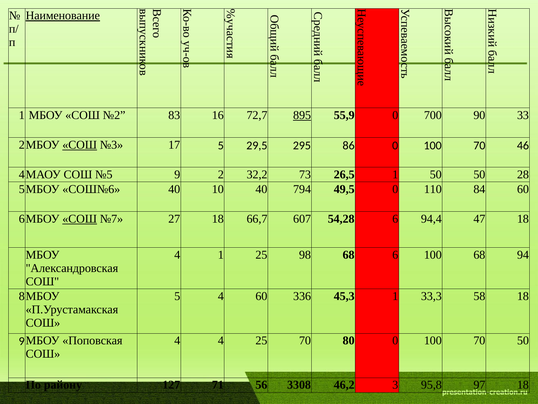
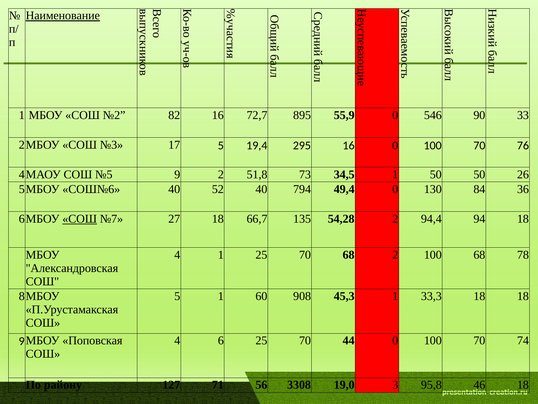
83: 83 -> 82 (174, 115)
895 underline: present -> none (302, 115)
700: 700 -> 546 (433, 115)
СОШ underline: present -> none (80, 145)
29,5: 29,5 -> 19,4 (257, 145)
295 86: 86 -> 16 (349, 145)
46: 46 -> 76 (523, 145)
32,2: 32,2 -> 51,8 (257, 174)
26,5: 26,5 -> 34,5 (344, 174)
28: 28 -> 26 (523, 174)
10: 10 -> 52 (218, 189)
49,5: 49,5 -> 49,4 (344, 189)
110: 110 -> 130 (433, 189)
84 60: 60 -> 36 (523, 189)
607: 607 -> 135 (302, 219)
54,28 6: 6 -> 2 (395, 219)
47: 47 -> 94 (479, 219)
1 25 98: 98 -> 70 (305, 255)
68 6: 6 -> 2 (395, 255)
94: 94 -> 78 (523, 255)
5 4: 4 -> 1 (221, 296)
336: 336 -> 908 (302, 296)
33,3 58: 58 -> 18 (479, 296)
4 4: 4 -> 6 (221, 340)
80: 80 -> 44 (349, 340)
70 50: 50 -> 74 (523, 340)
46,2: 46,2 -> 19,0 (344, 385)
97: 97 -> 46 (479, 385)
